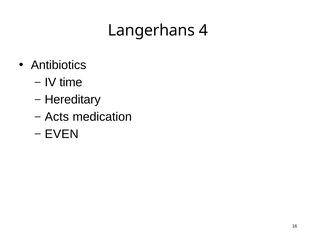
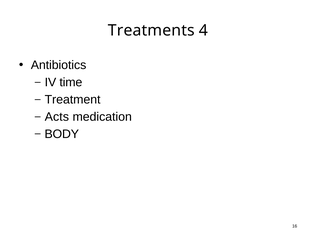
Langerhans: Langerhans -> Treatments (151, 30)
Hereditary: Hereditary -> Treatment (73, 100)
EVEN: EVEN -> BODY (62, 134)
